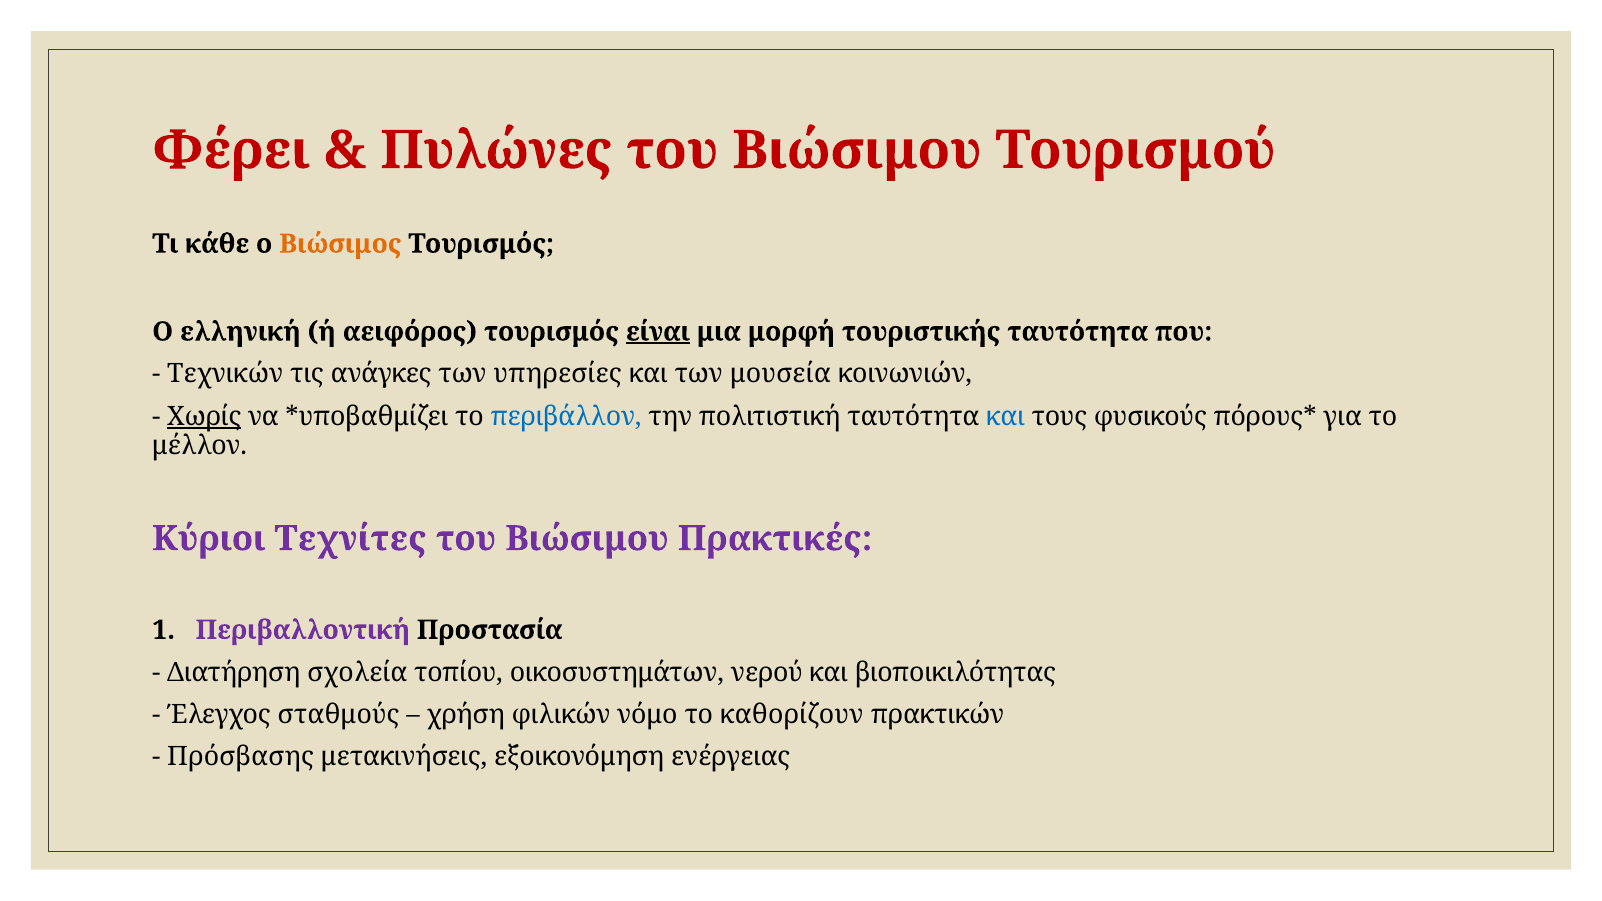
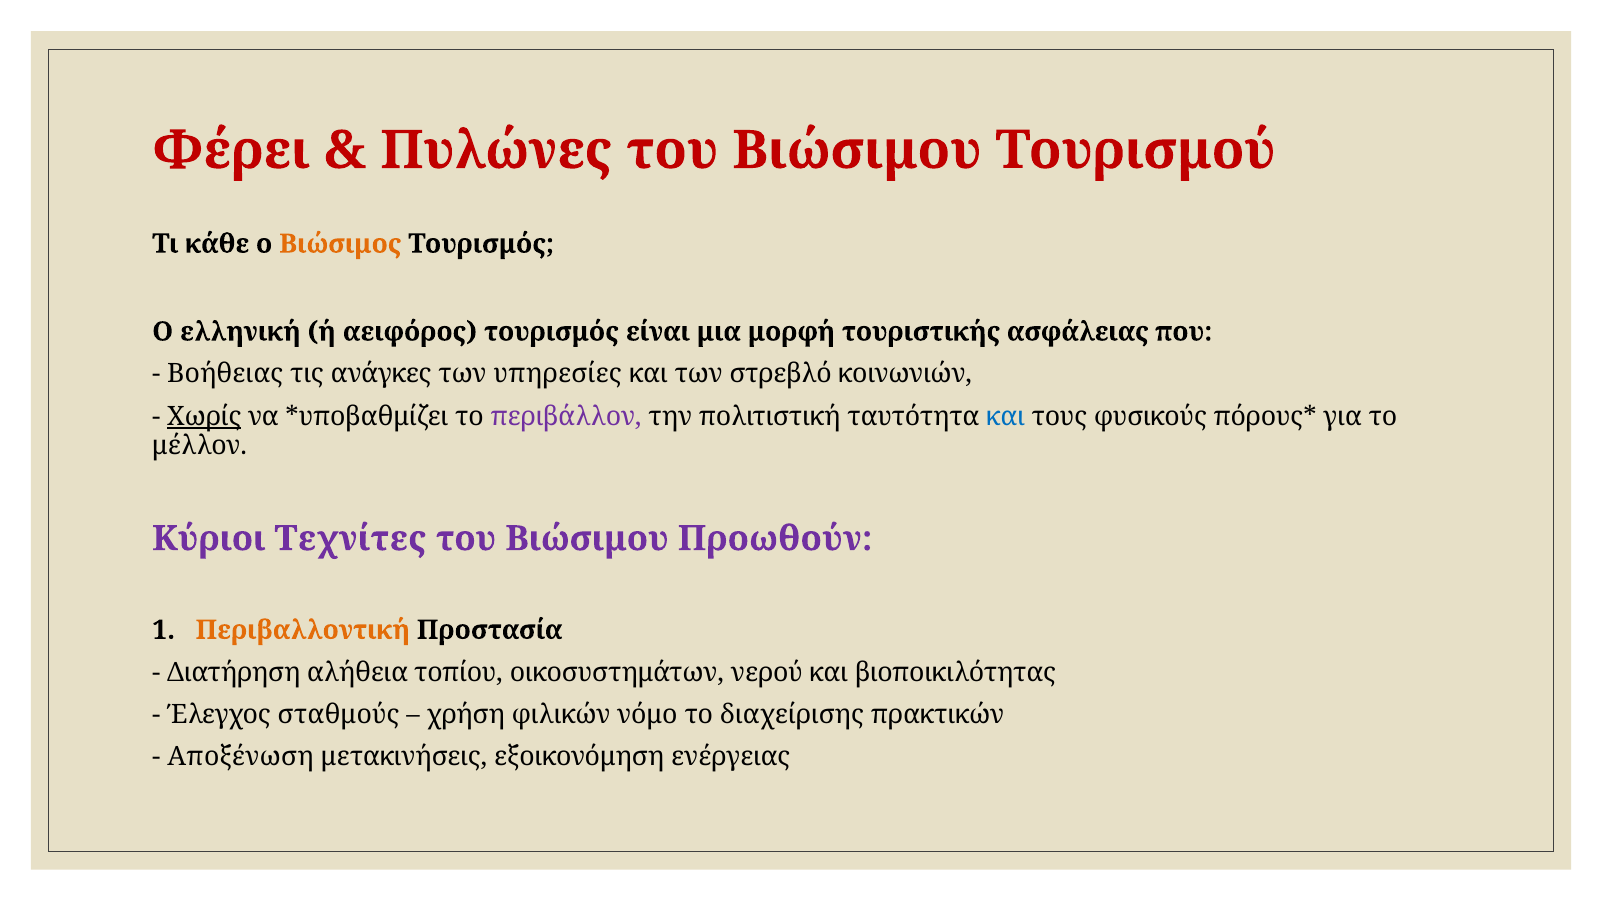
είναι underline: present -> none (658, 332)
τουριστικής ταυτότητα: ταυτότητα -> ασφάλειας (1078, 332)
Τεχνικών: Τεχνικών -> Βοήθειας (225, 374)
μουσεία: μουσεία -> στρεβλό (781, 374)
περιβάλλον colour: blue -> purple (566, 416)
Πρακτικές: Πρακτικές -> Προωθούν (775, 539)
Περιβαλλοντική colour: purple -> orange (303, 630)
σχολεία: σχολεία -> αλήθεια (358, 672)
καθορίζουν: καθορίζουν -> διαχείρισης (792, 715)
Πρόσβασης: Πρόσβασης -> Αποξένωση (241, 757)
